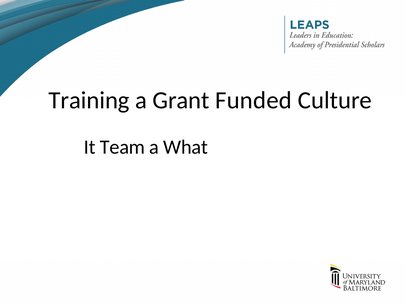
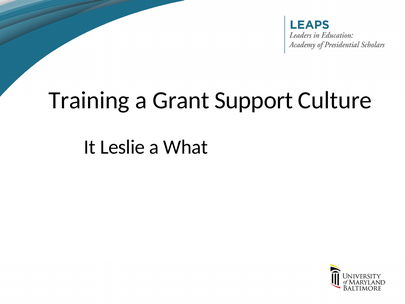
Funded: Funded -> Support (254, 100)
Team: Team -> Leslie (122, 147)
